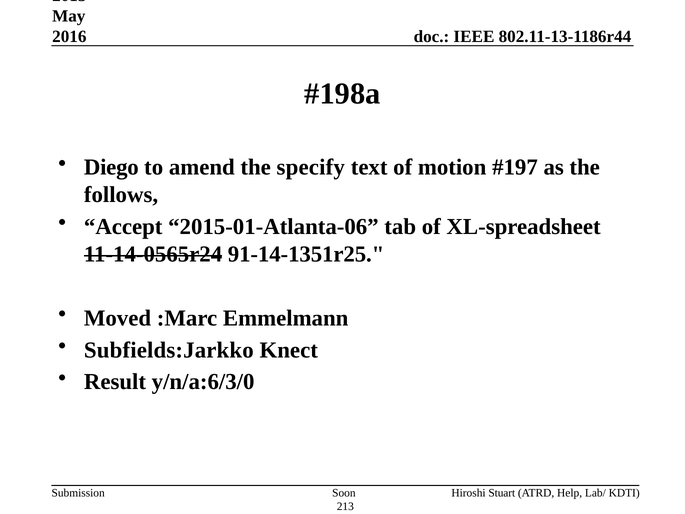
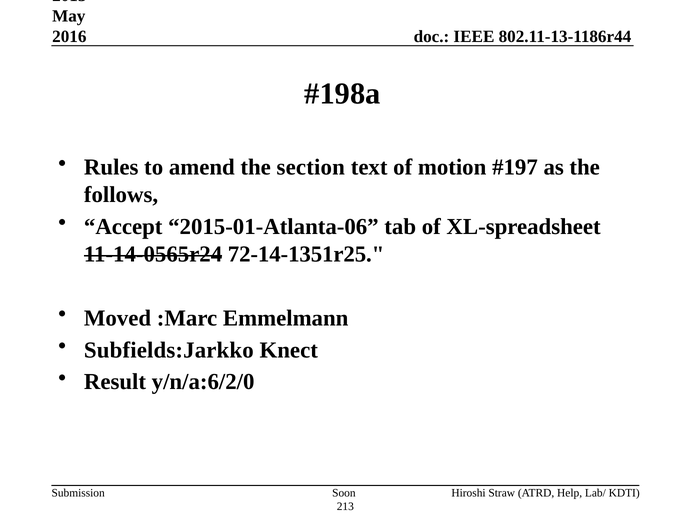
Diego: Diego -> Rules (111, 167)
specify: specify -> section (311, 167)
91-14-1351r25: 91-14-1351r25 -> 72-14-1351r25 (306, 254)
y/n/a:6/3/0: y/n/a:6/3/0 -> y/n/a:6/2/0 (203, 382)
Stuart: Stuart -> Straw (502, 493)
